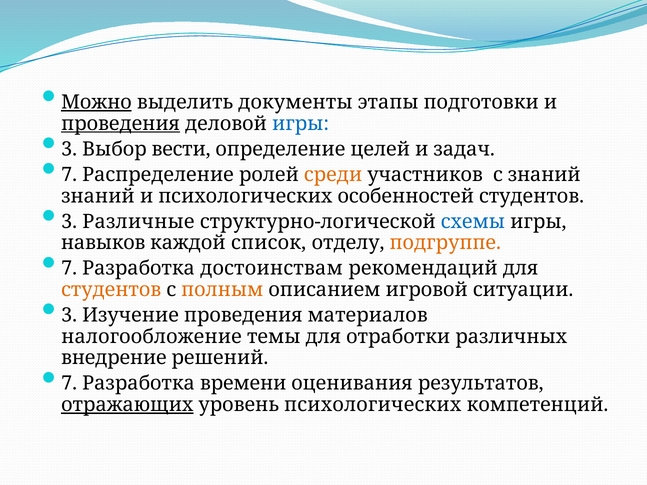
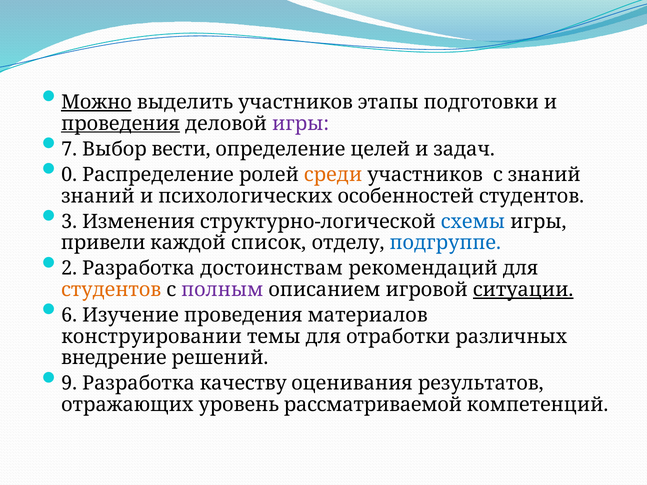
выделить документы: документы -> участников (296, 102)
игры colour: blue -> purple (301, 124)
3: 3 -> 7 (69, 149)
7: 7 -> 0 (69, 175)
Различные: Различные -> Изменения (139, 222)
навыков: навыков -> привели (103, 243)
подгруппе colour: orange -> blue (445, 243)
7: 7 -> 2 (69, 268)
полным colour: orange -> purple (222, 290)
ситуации underline: none -> present (523, 290)
3: 3 -> 6 (69, 315)
налогообложение: налогообложение -> конструировании (152, 337)
7: 7 -> 9 (69, 384)
времени: времени -> качеству (243, 384)
отражающих underline: present -> none (127, 405)
уровень психологических: психологических -> рассматриваемой (373, 405)
